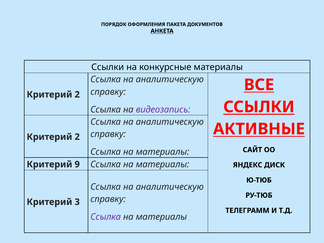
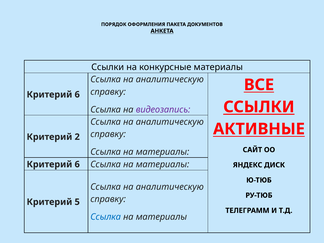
2: 2 -> 6 (77, 95)
9: 9 -> 6 (77, 164)
3: 3 -> 5 (77, 202)
Ссылка colour: purple -> blue (106, 217)
